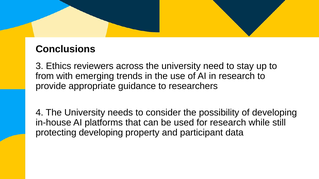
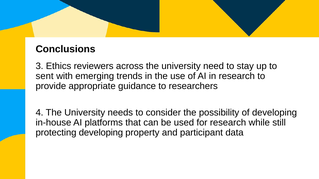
from: from -> sent (45, 76)
